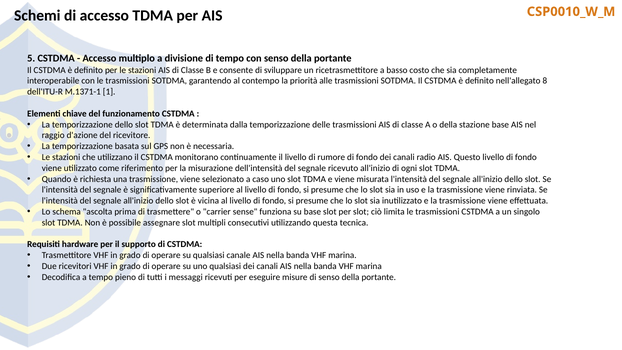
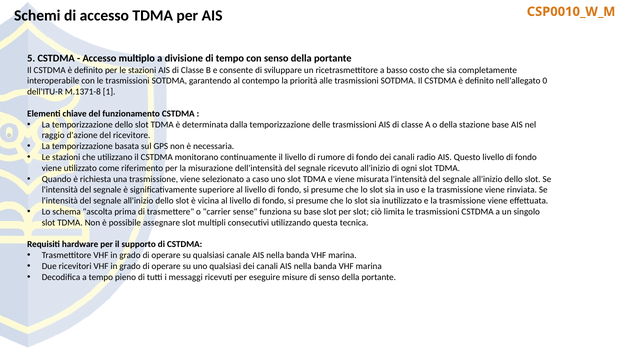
8: 8 -> 0 (545, 81)
M.1371-1: M.1371-1 -> M.1371-8 (83, 92)
